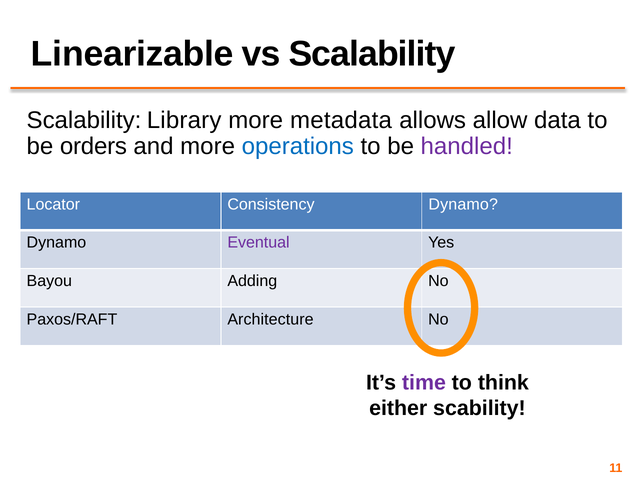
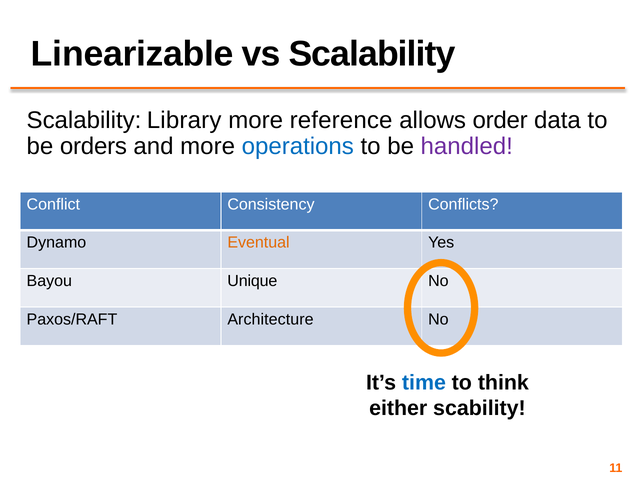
metadata: metadata -> reference (341, 120)
allow: allow -> order (500, 120)
Locator: Locator -> Conflict (53, 204)
Consistency Dynamo: Dynamo -> Conflicts (463, 204)
Eventual colour: purple -> orange (259, 242)
Adding: Adding -> Unique (252, 281)
time colour: purple -> blue (424, 383)
